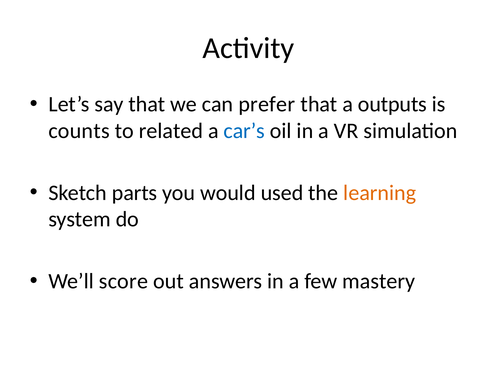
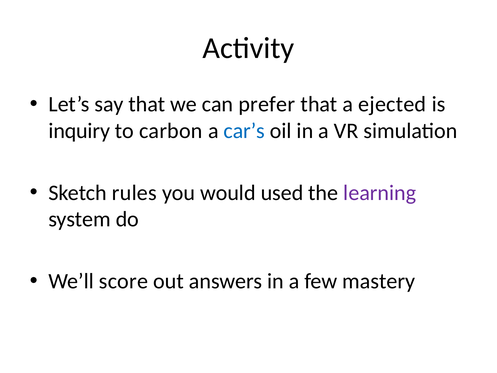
outputs: outputs -> ejected (392, 104)
counts: counts -> inquiry (79, 131)
related: related -> carbon (171, 131)
parts: parts -> rules (134, 193)
learning colour: orange -> purple (380, 193)
